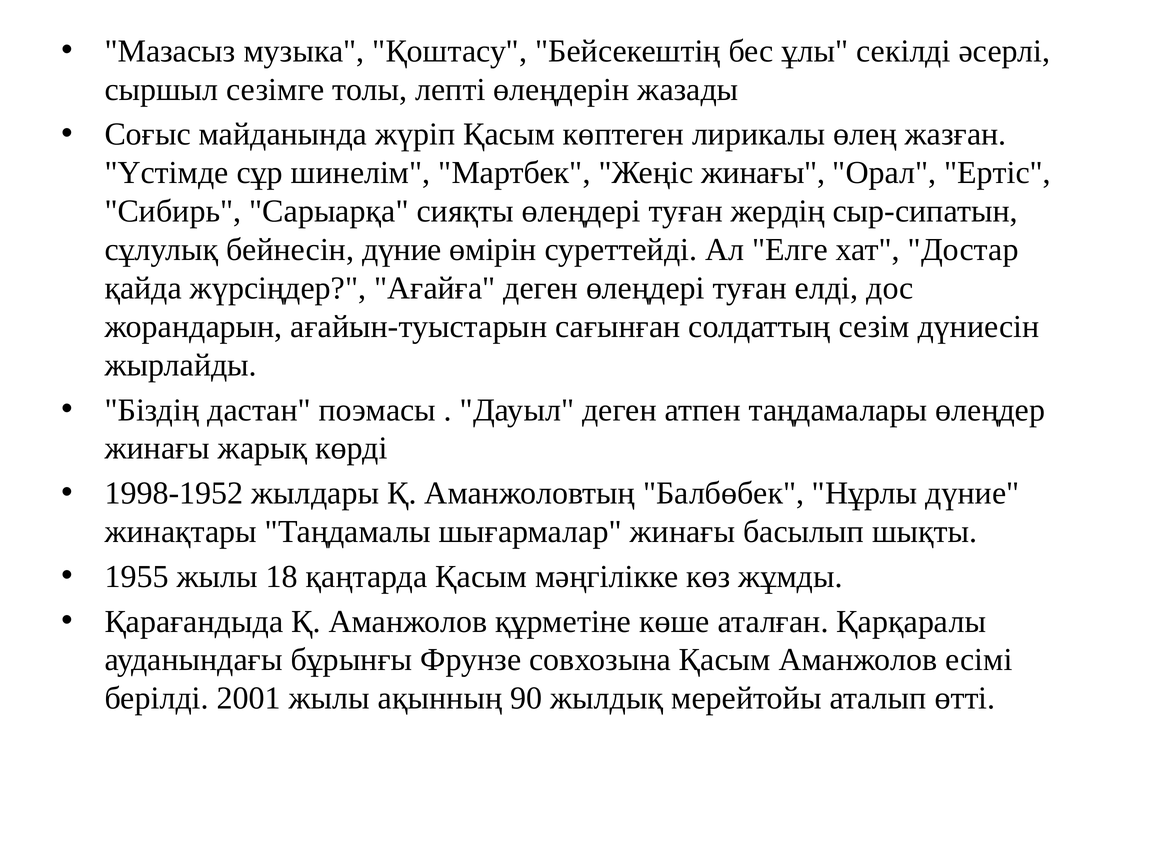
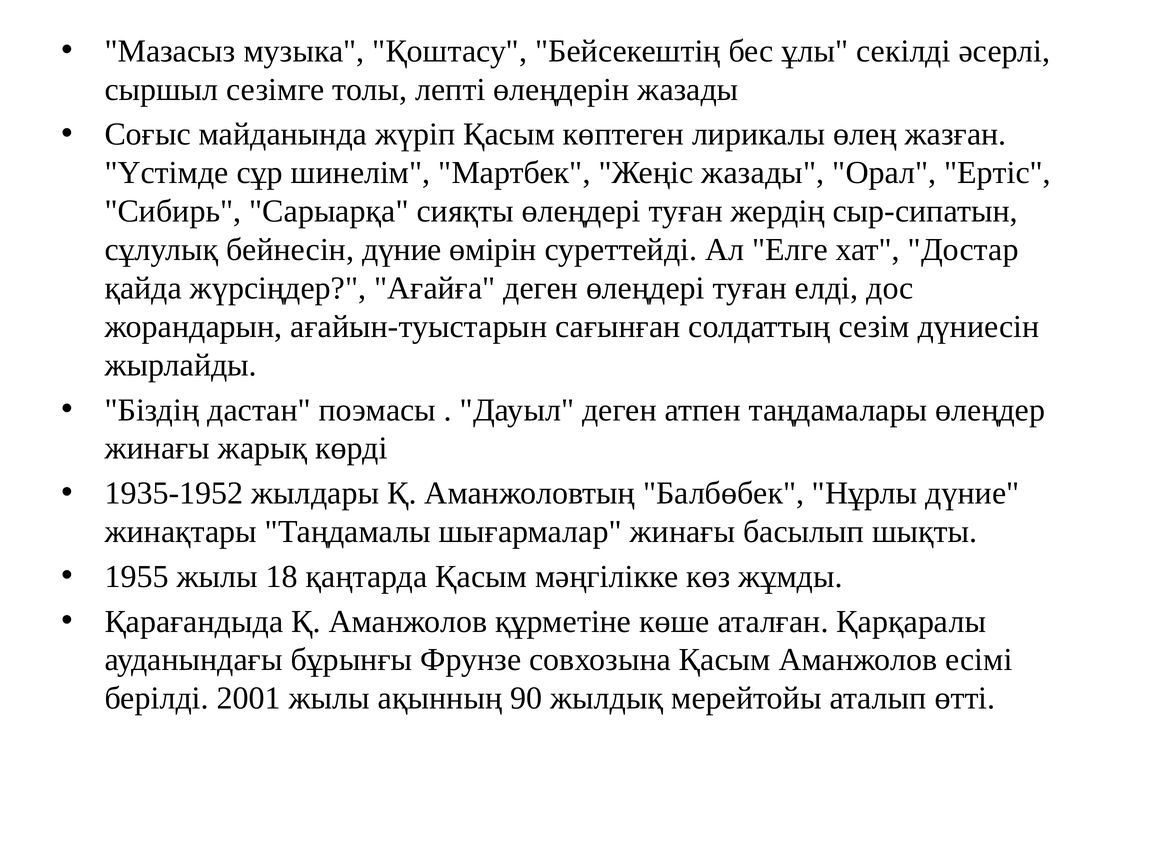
Жеңіс жинағы: жинағы -> жазады (763, 173)
1998-1952: 1998-1952 -> 1935-1952 (174, 493)
